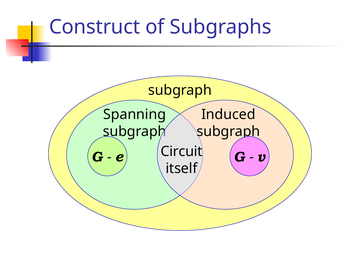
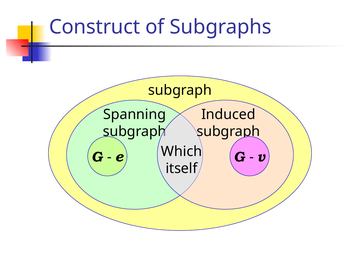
Circuit: Circuit -> Which (182, 151)
